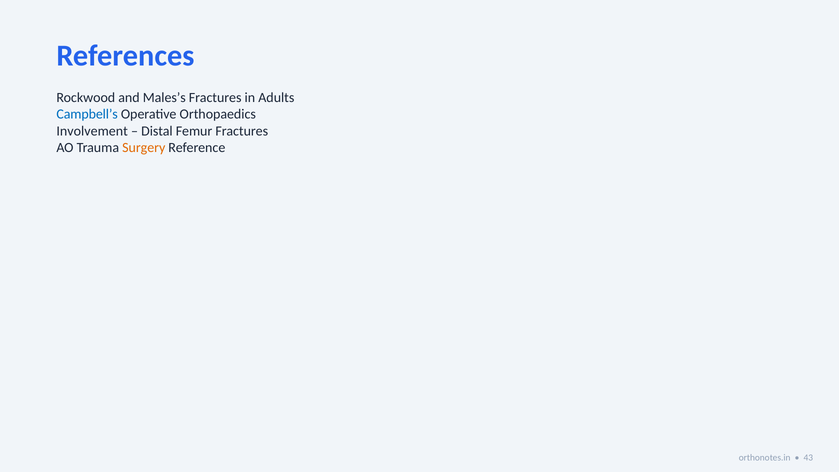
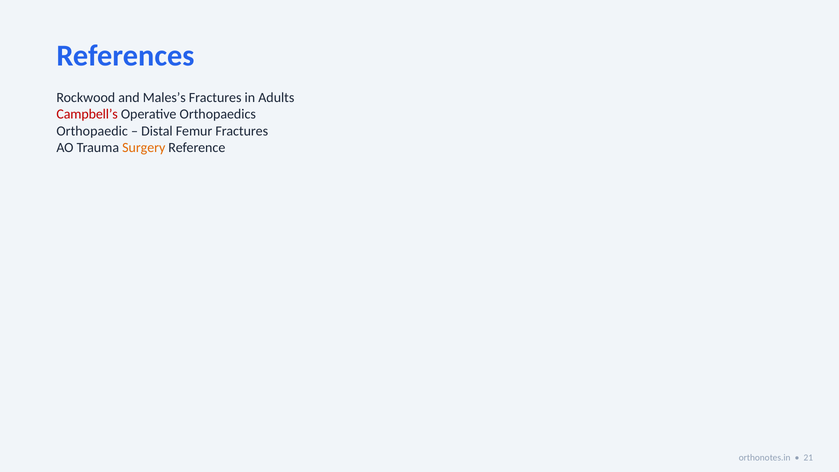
Campbell’s colour: blue -> red (87, 114)
Involvement: Involvement -> Orthopaedic (92, 131)
43: 43 -> 21 (808, 458)
